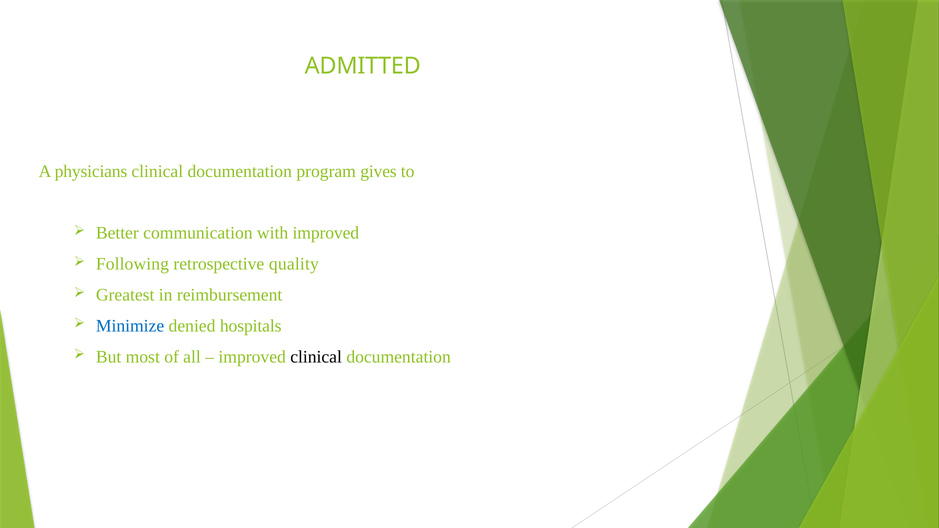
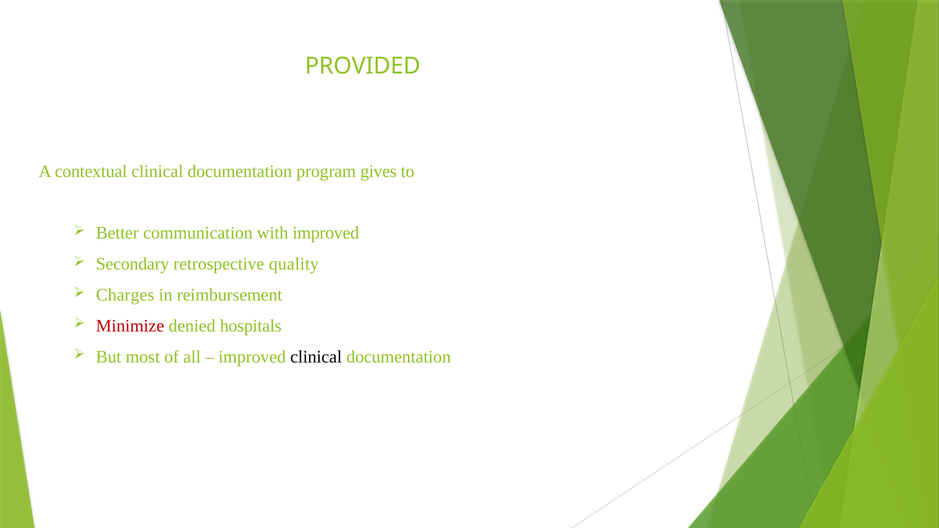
ADMITTED: ADMITTED -> PROVIDED (363, 66)
physicians: physicians -> contextual (91, 171)
Following: Following -> Secondary (133, 264)
Greatest: Greatest -> Charges (125, 295)
Minimize colour: blue -> red (130, 326)
